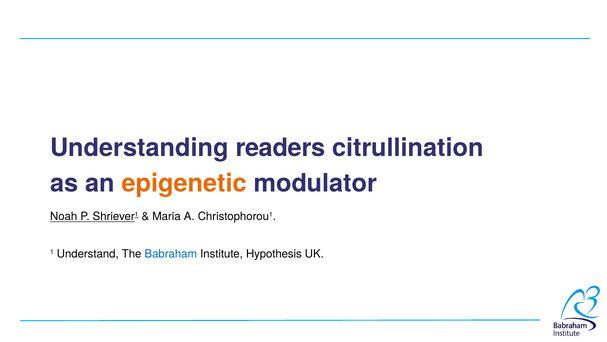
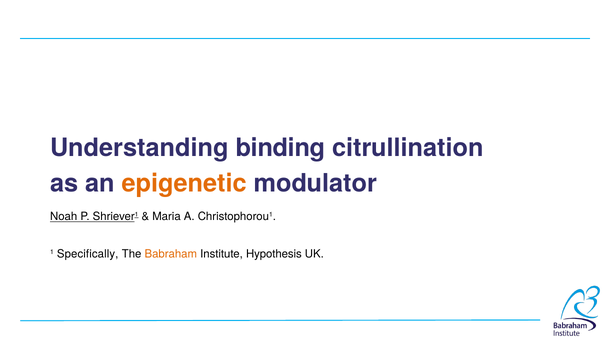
readers: readers -> binding (280, 148)
Understand: Understand -> Specifically (88, 253)
Babraham colour: blue -> orange (171, 253)
